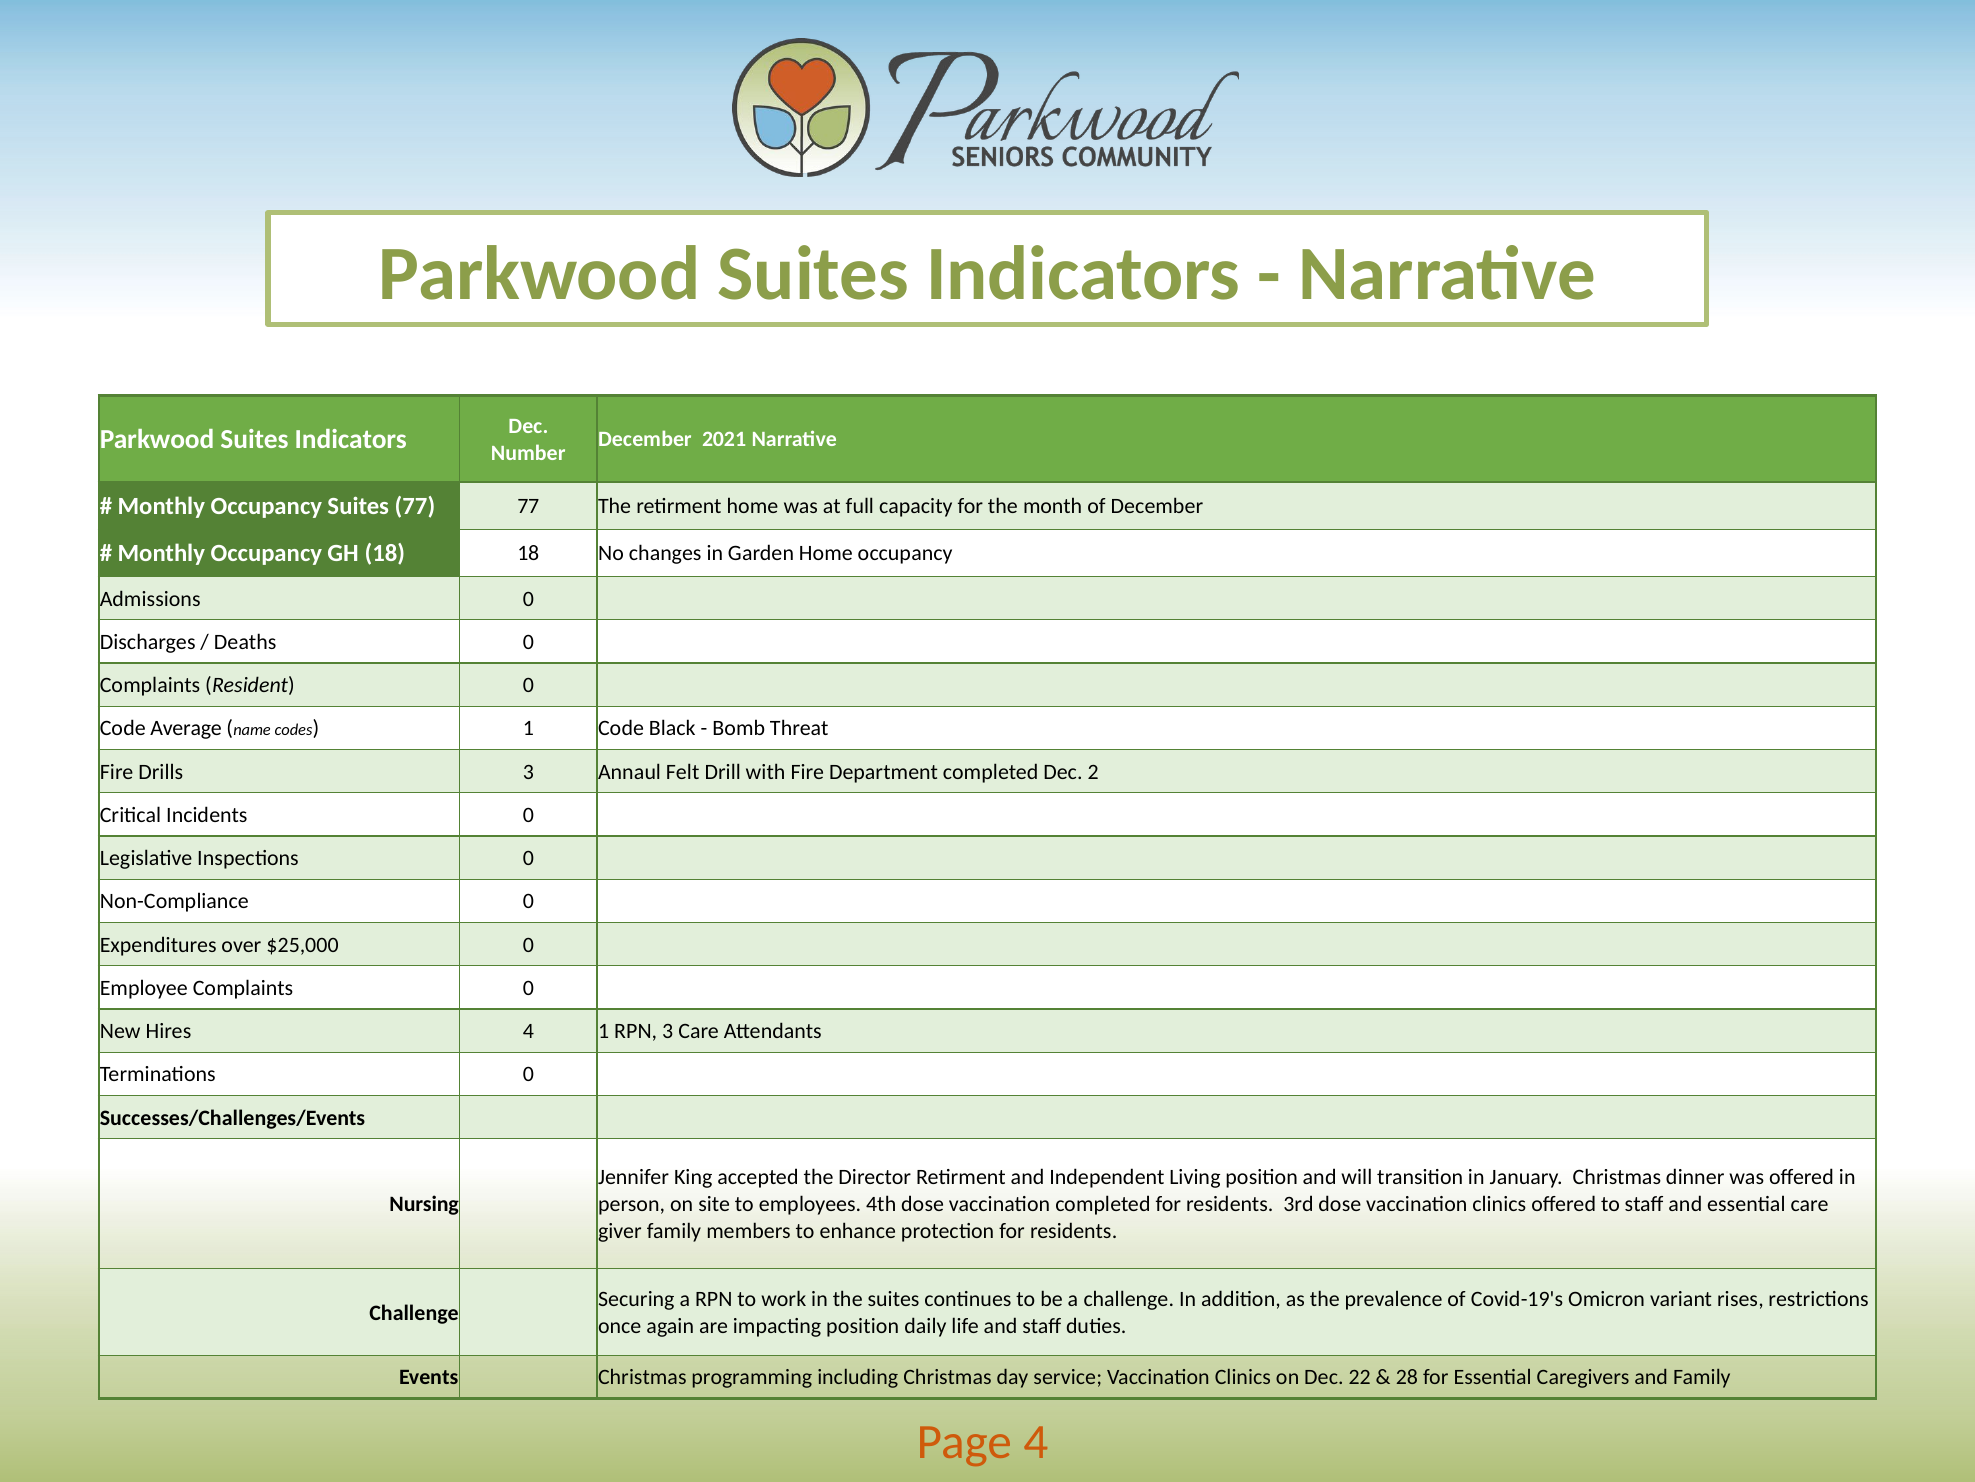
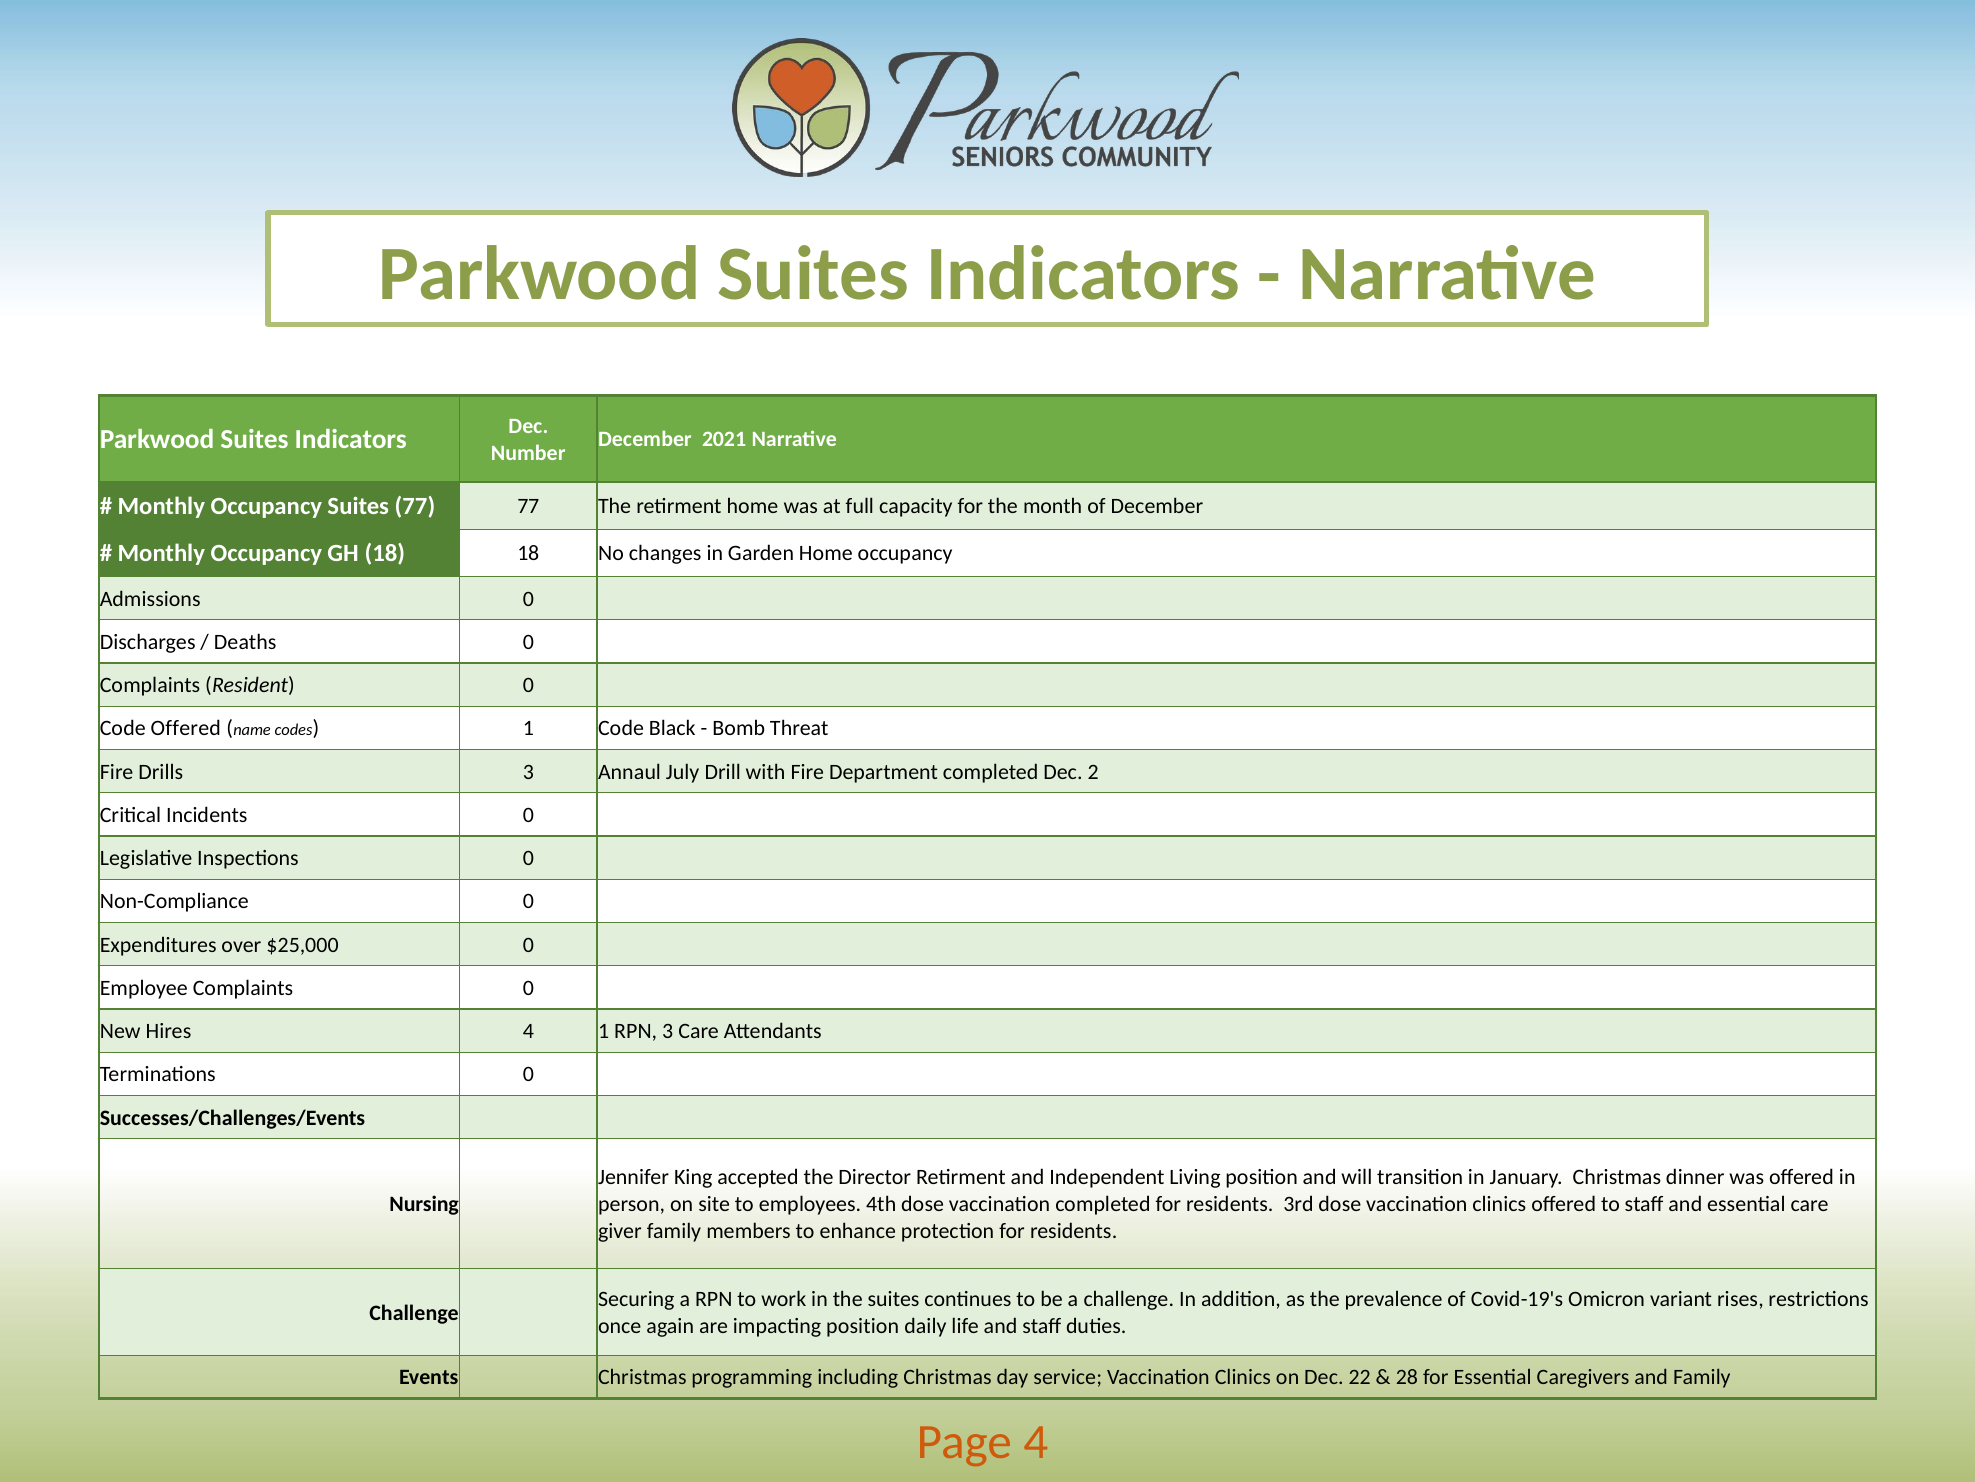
Code Average: Average -> Offered (186, 728)
Felt: Felt -> July (683, 772)
